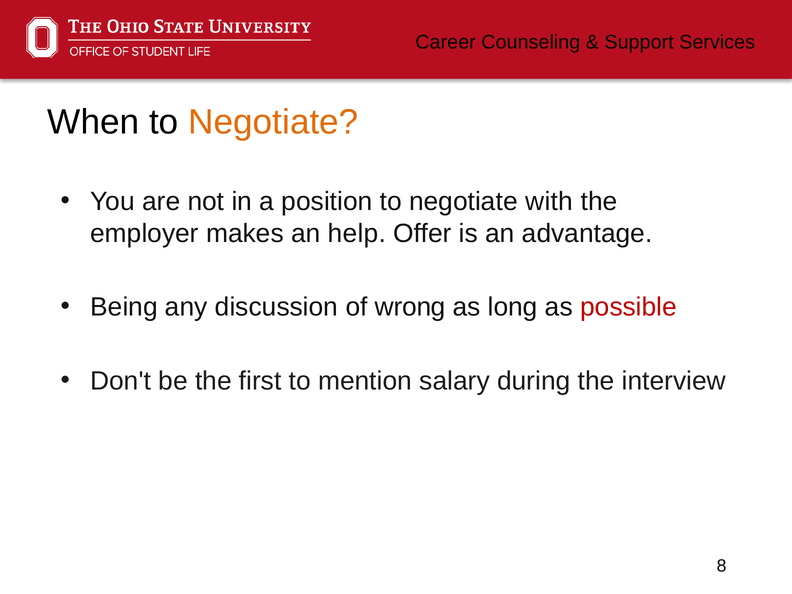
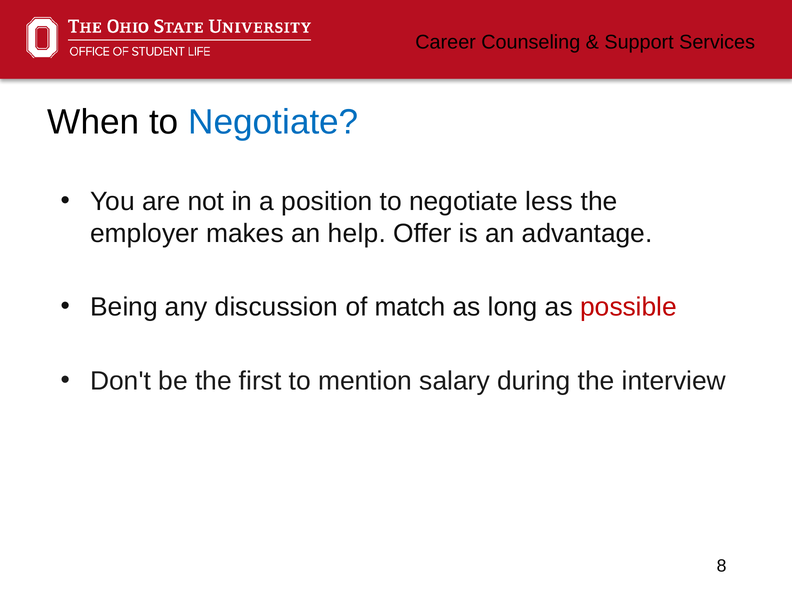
Negotiate colour: orange -> blue (273, 122)
with: with -> less (549, 202)
wrong: wrong -> match (410, 307)
